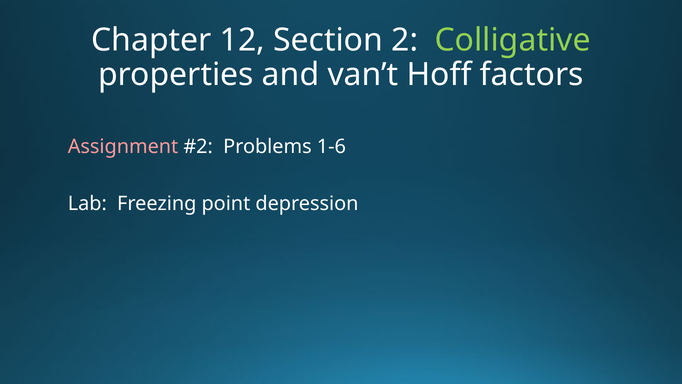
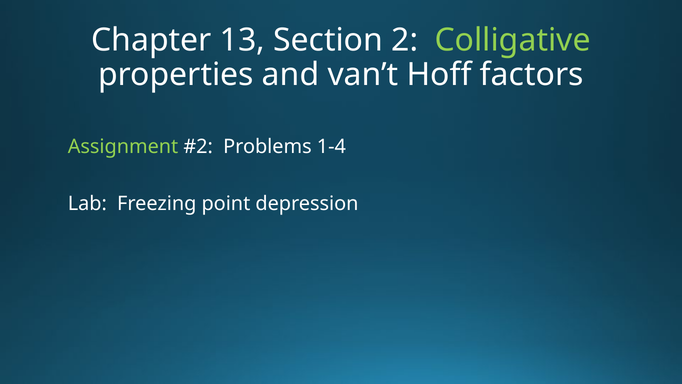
12: 12 -> 13 (242, 40)
Assignment colour: pink -> light green (123, 146)
1-6: 1-6 -> 1-4 (331, 146)
